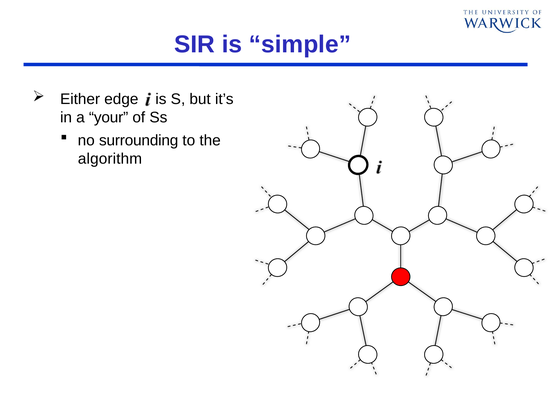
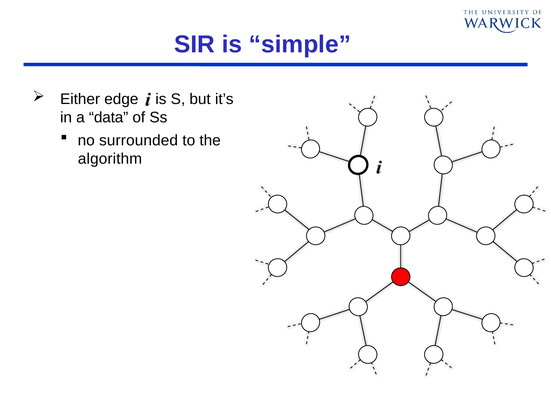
your: your -> data (109, 117)
surrounding: surrounding -> surrounded (139, 140)
